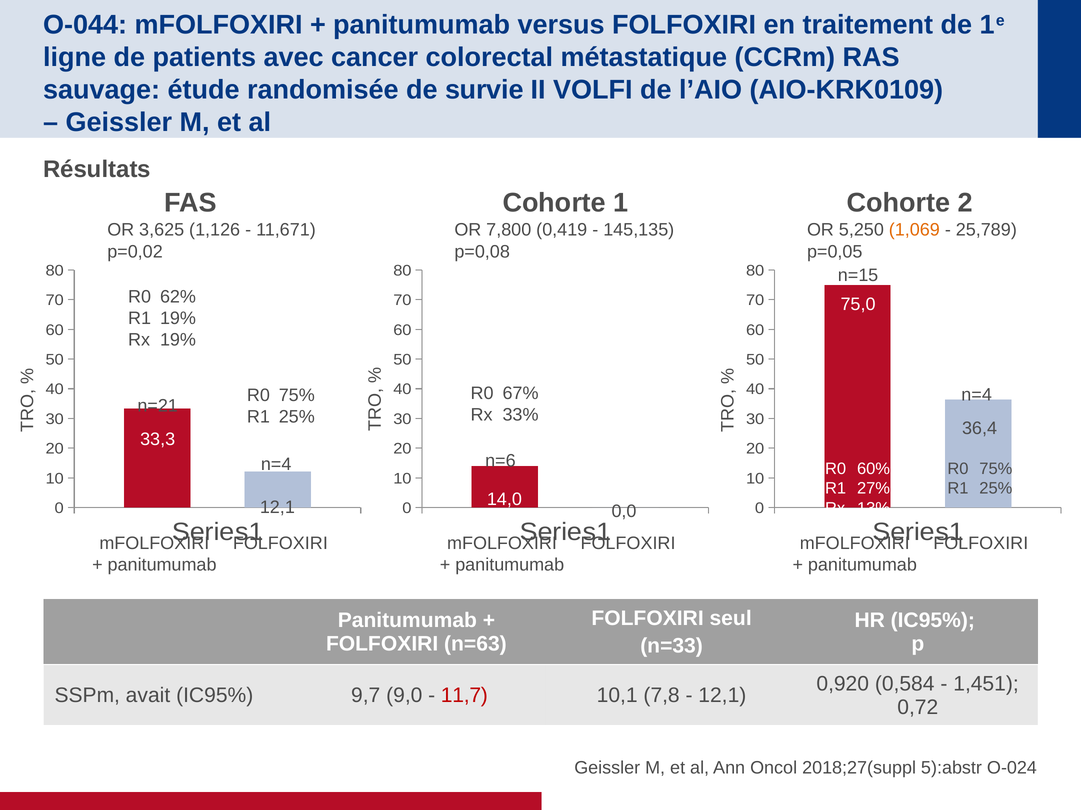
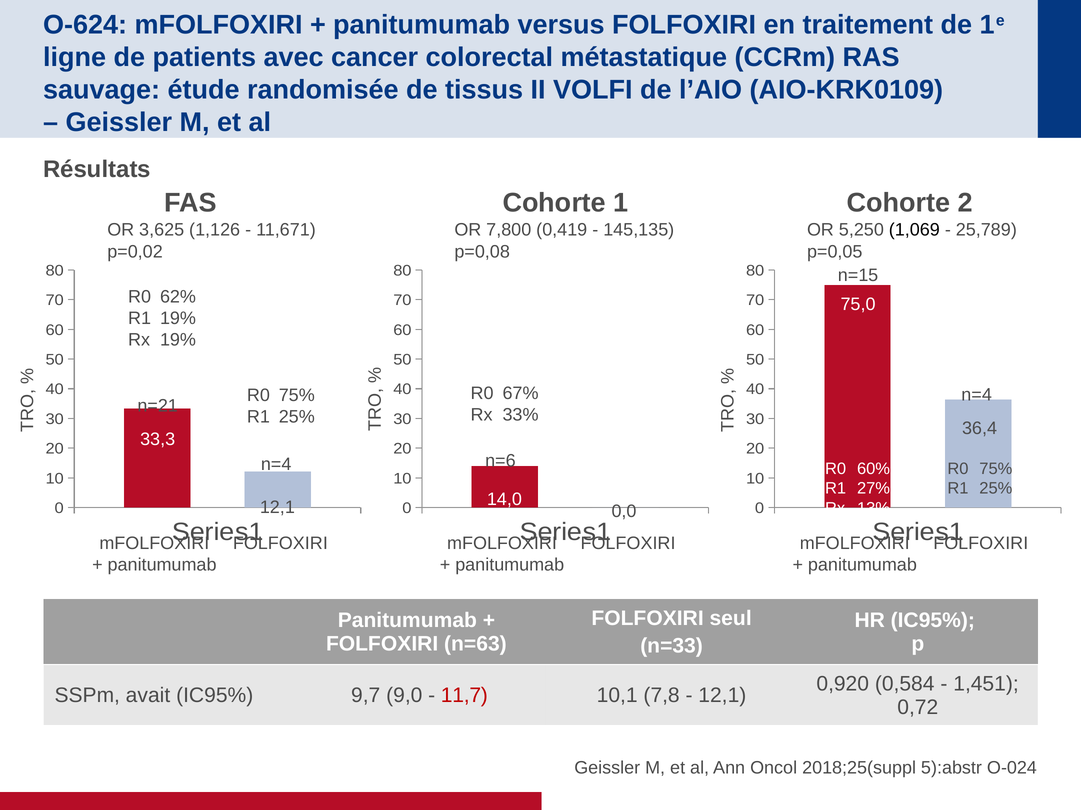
O-044: O-044 -> O-624 (85, 25)
survie: survie -> tissus (484, 90)
1,069 colour: orange -> black (914, 230)
2018;27(suppl: 2018;27(suppl -> 2018;25(suppl (859, 769)
